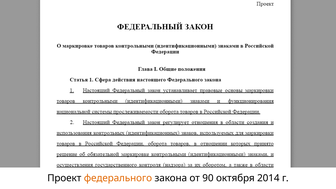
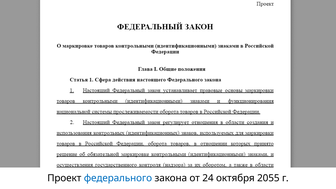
федерального colour: orange -> blue (118, 178)
90: 90 -> 24 (208, 178)
2014: 2014 -> 2055 (268, 178)
